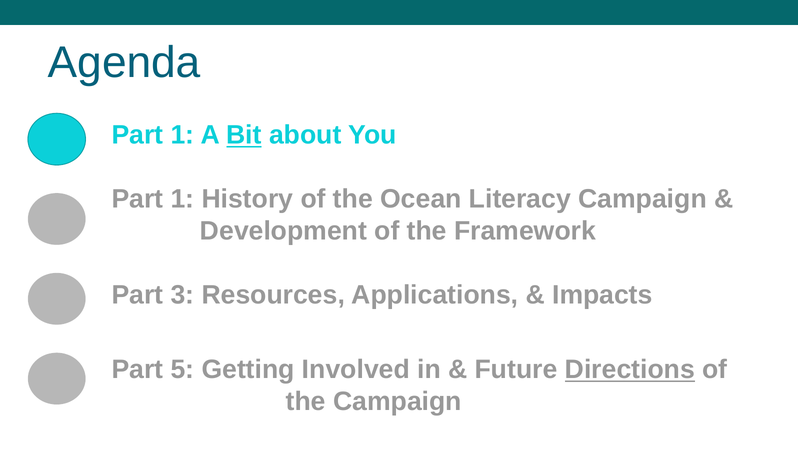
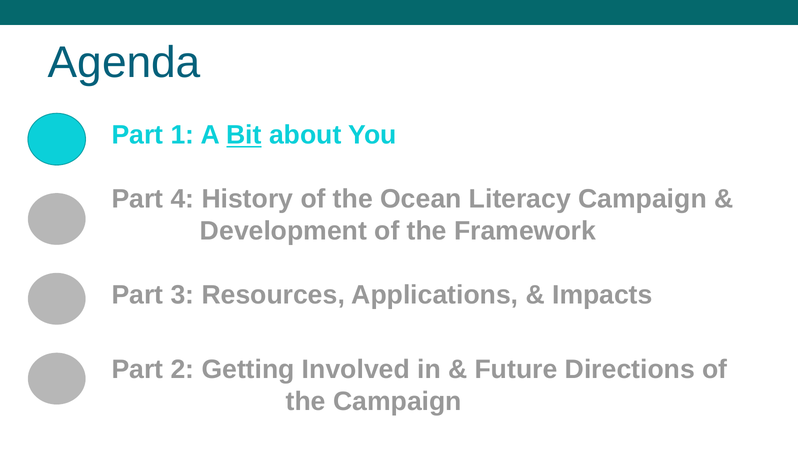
1: 1 -> 4 (182, 199)
5: 5 -> 2 (182, 370)
Directions underline: present -> none (630, 370)
